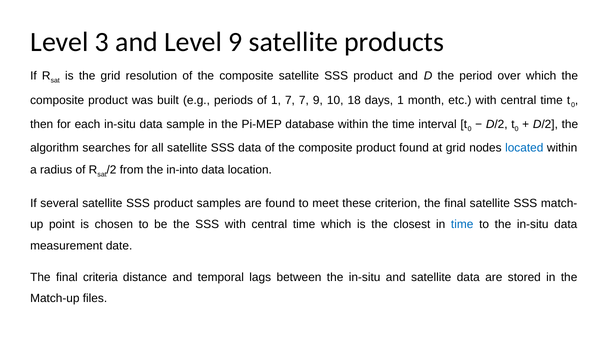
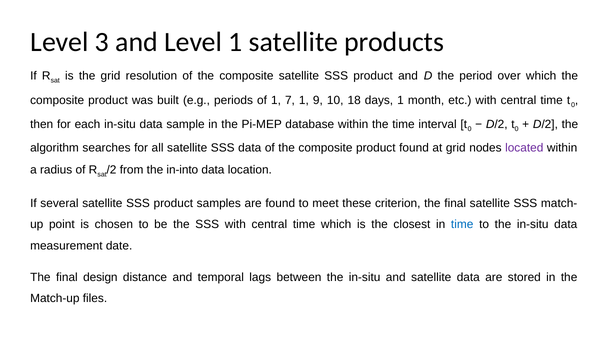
Level 9: 9 -> 1 (236, 42)
7 7: 7 -> 1 (304, 100)
located colour: blue -> purple (524, 148)
criteria: criteria -> design (100, 278)
